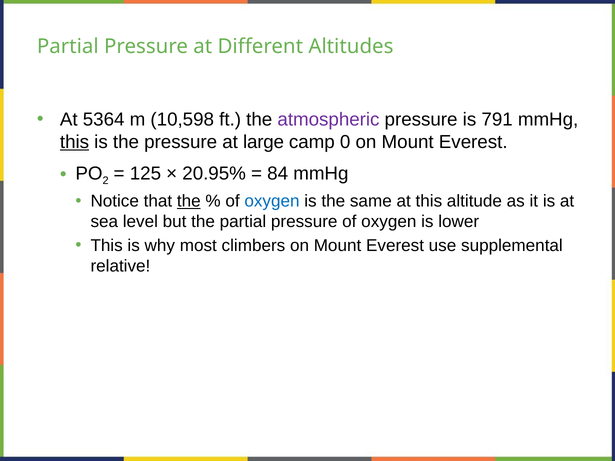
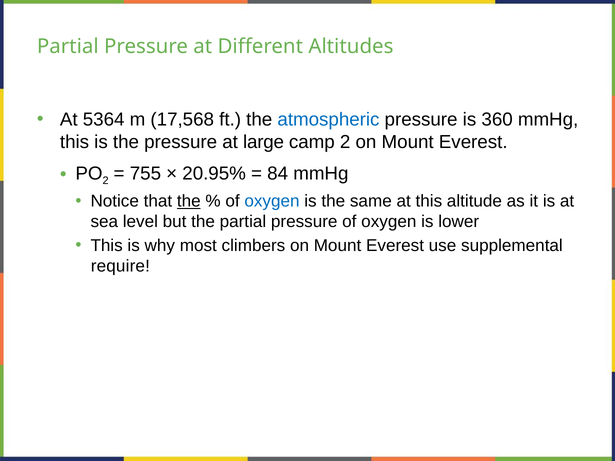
10,598: 10,598 -> 17,568 (182, 120)
atmospheric colour: purple -> blue (328, 120)
791: 791 -> 360 (497, 120)
this underline: present -> none (75, 142)
camp 0: 0 -> 2 (345, 142)
125: 125 -> 755 (145, 174)
relative: relative -> require (120, 266)
